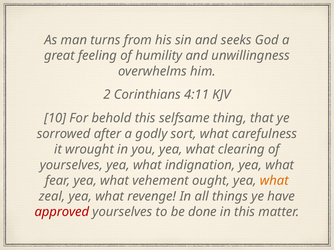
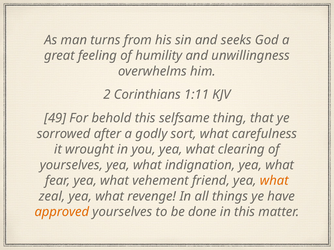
4:11: 4:11 -> 1:11 (197, 95)
10: 10 -> 49 (55, 118)
ought: ought -> friend (211, 181)
approved colour: red -> orange (62, 212)
